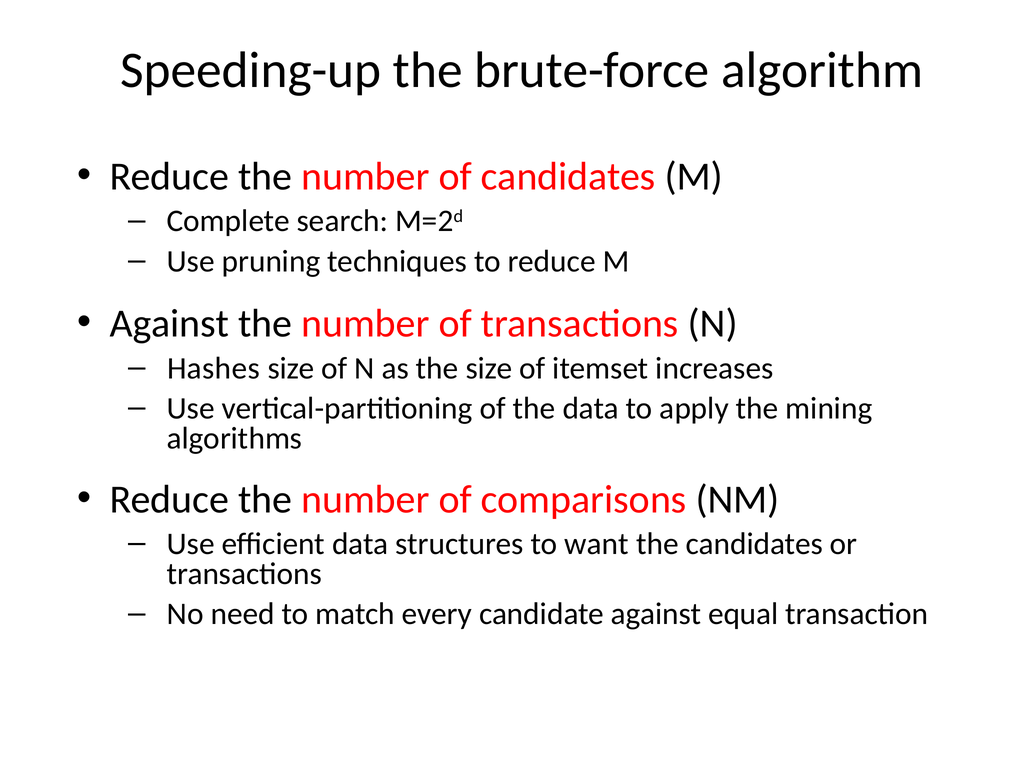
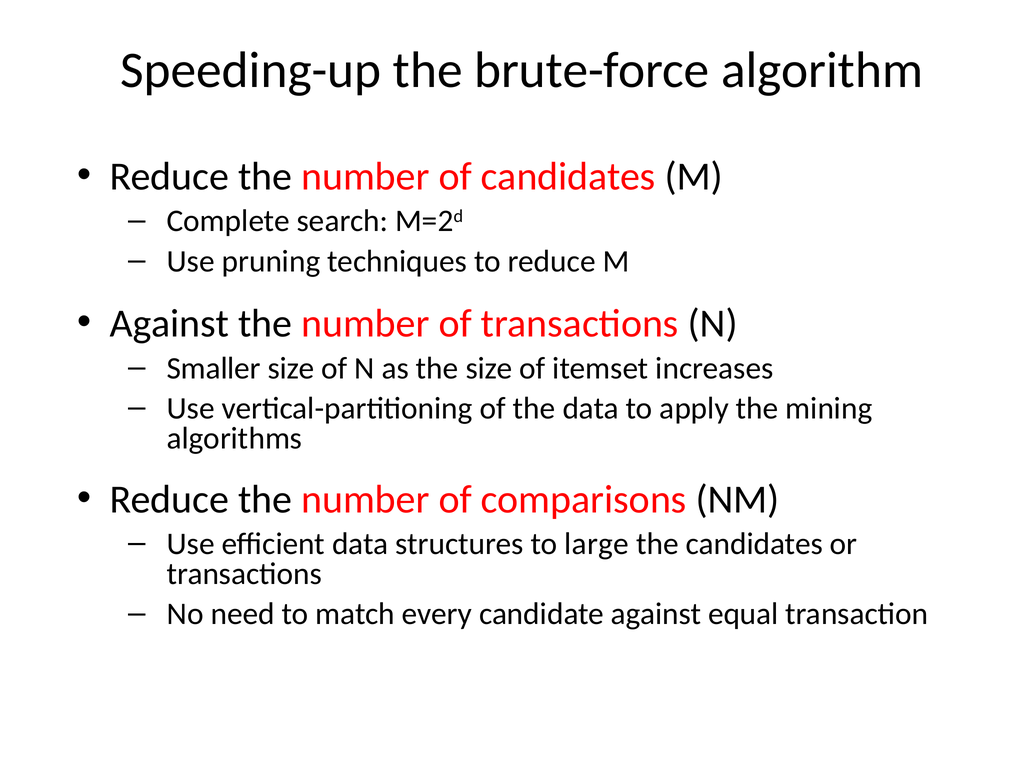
Hashes: Hashes -> Smaller (214, 368)
want: want -> large (597, 544)
